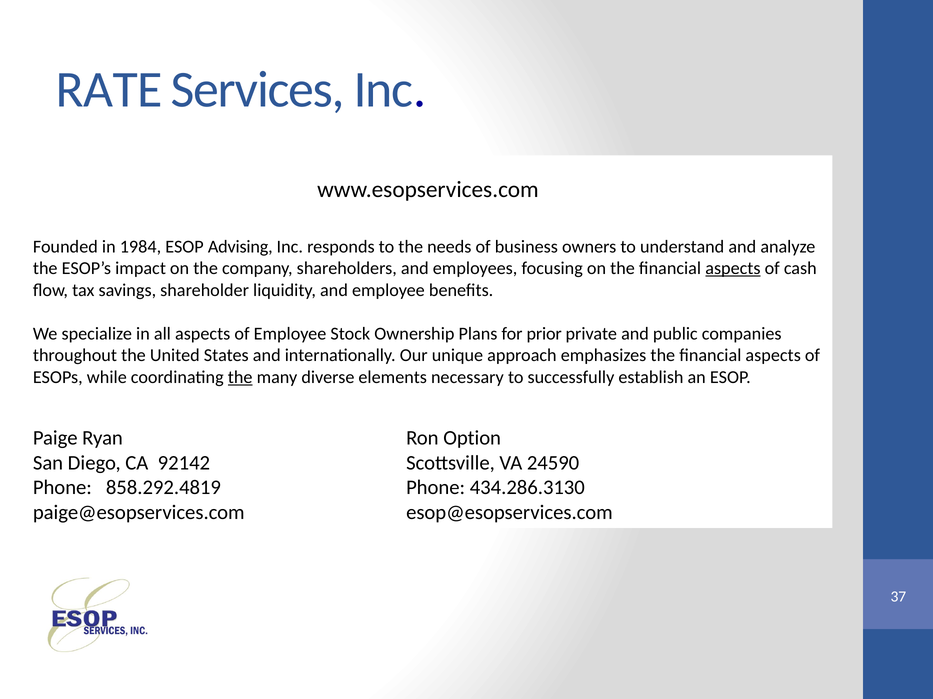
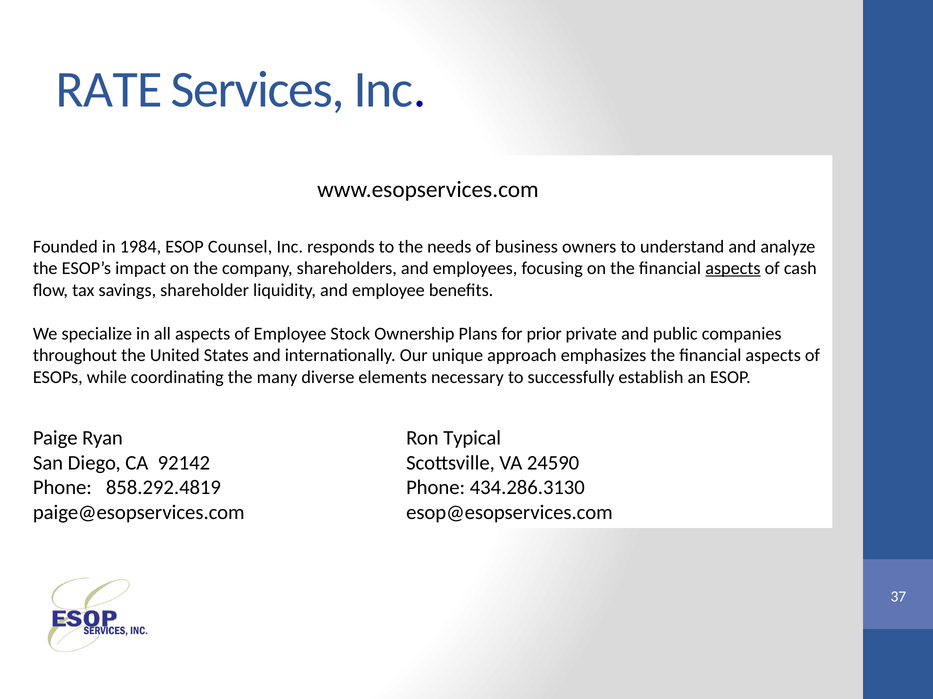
Advising: Advising -> Counsel (240, 247)
the underline: present -> none (240, 378)
Option: Option -> Typical (472, 438)
